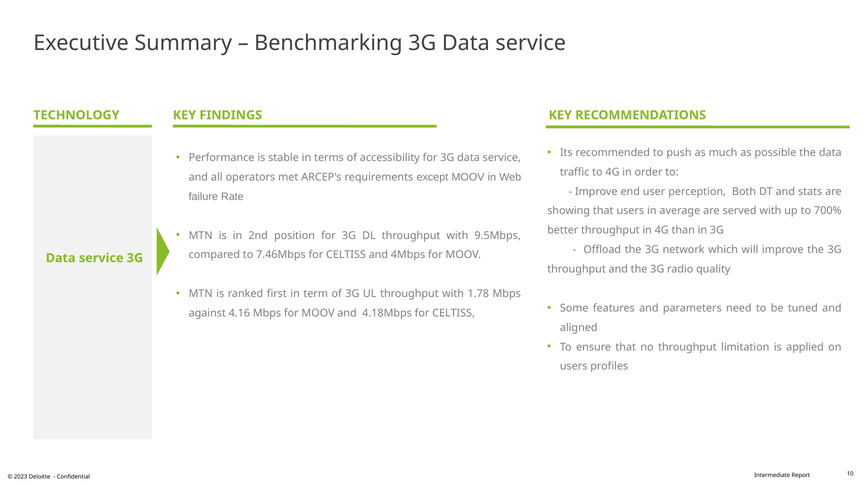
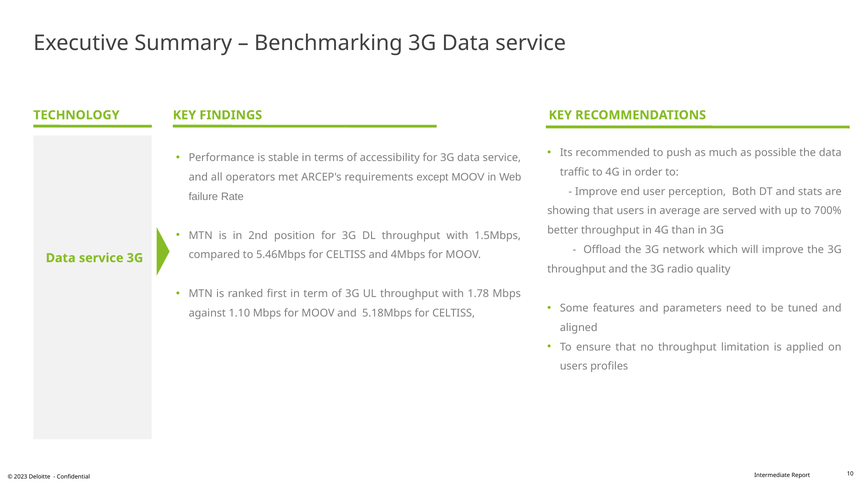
9.5Mbps: 9.5Mbps -> 1.5Mbps (498, 236)
7.46Mbps: 7.46Mbps -> 5.46Mbps (281, 255)
4.16: 4.16 -> 1.10 (239, 314)
4.18Mbps: 4.18Mbps -> 5.18Mbps (387, 314)
